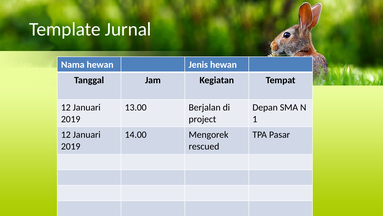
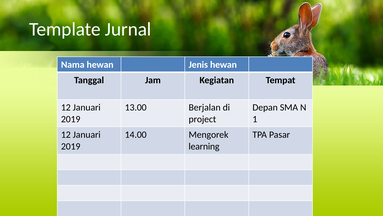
rescued: rescued -> learning (204, 146)
